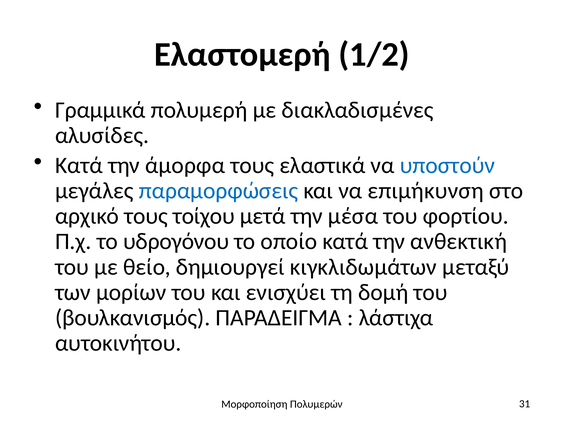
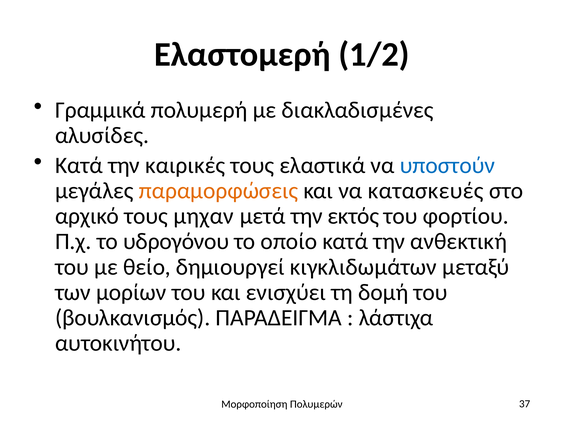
άμορφα: άμορφα -> καιρικές (185, 165)
παραμορφώσεις colour: blue -> orange (219, 191)
επιμήκυνση: επιμήκυνση -> κατασκευές (426, 191)
τοίχου: τοίχου -> μηχαν (204, 216)
μέσα: μέσα -> εκτός (353, 216)
31: 31 -> 37 (525, 404)
